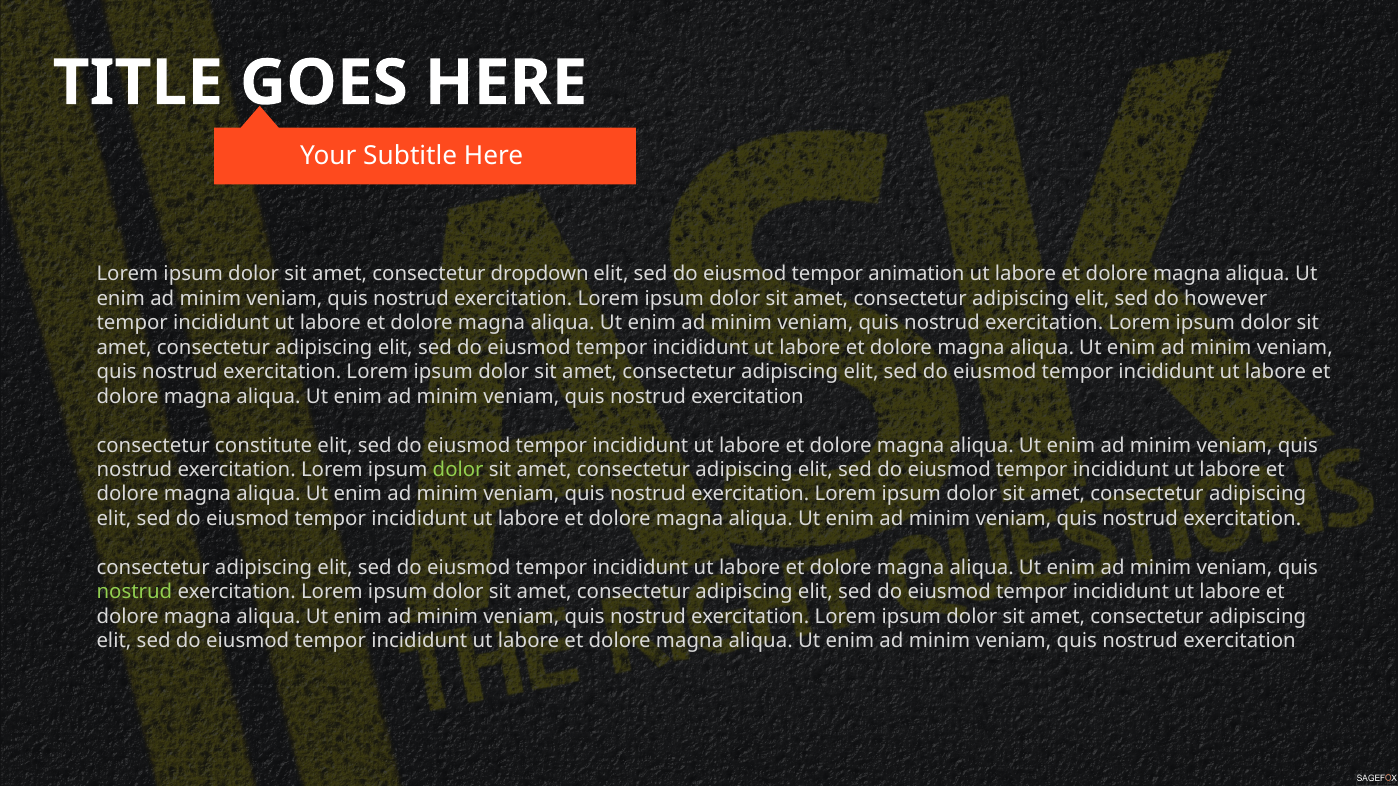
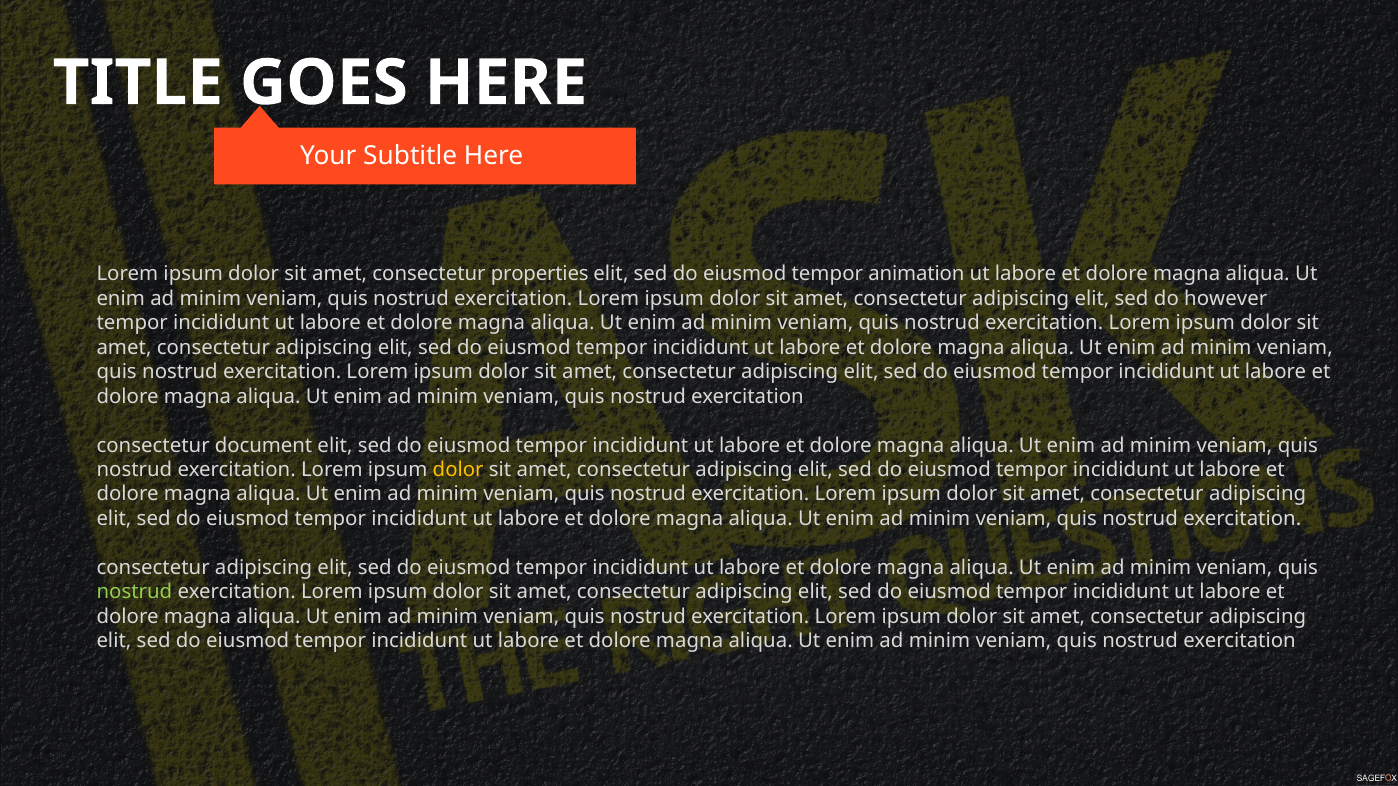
dropdown: dropdown -> properties (540, 274)
constitute: constitute -> document (264, 446)
dolor colour: light green -> yellow (458, 470)
